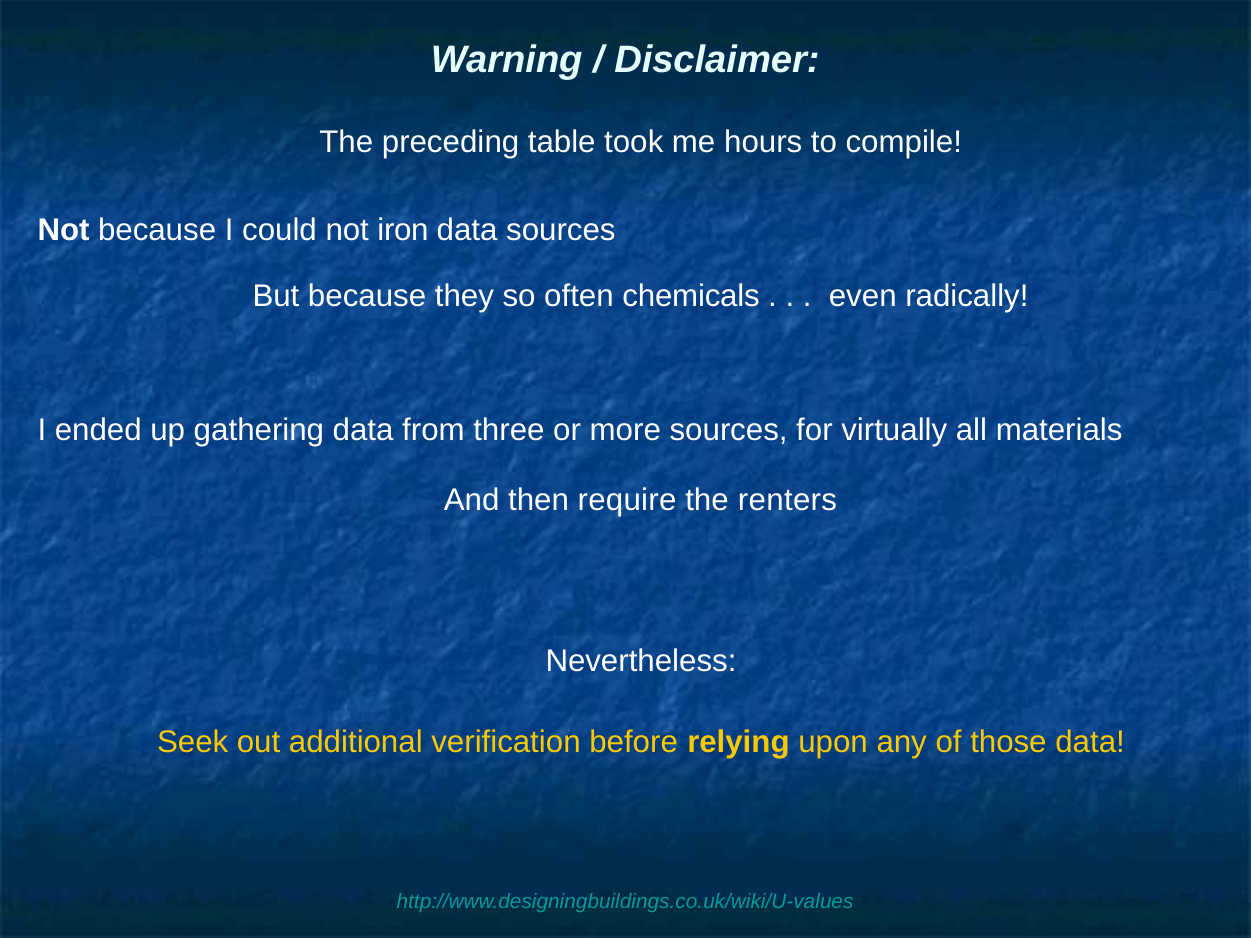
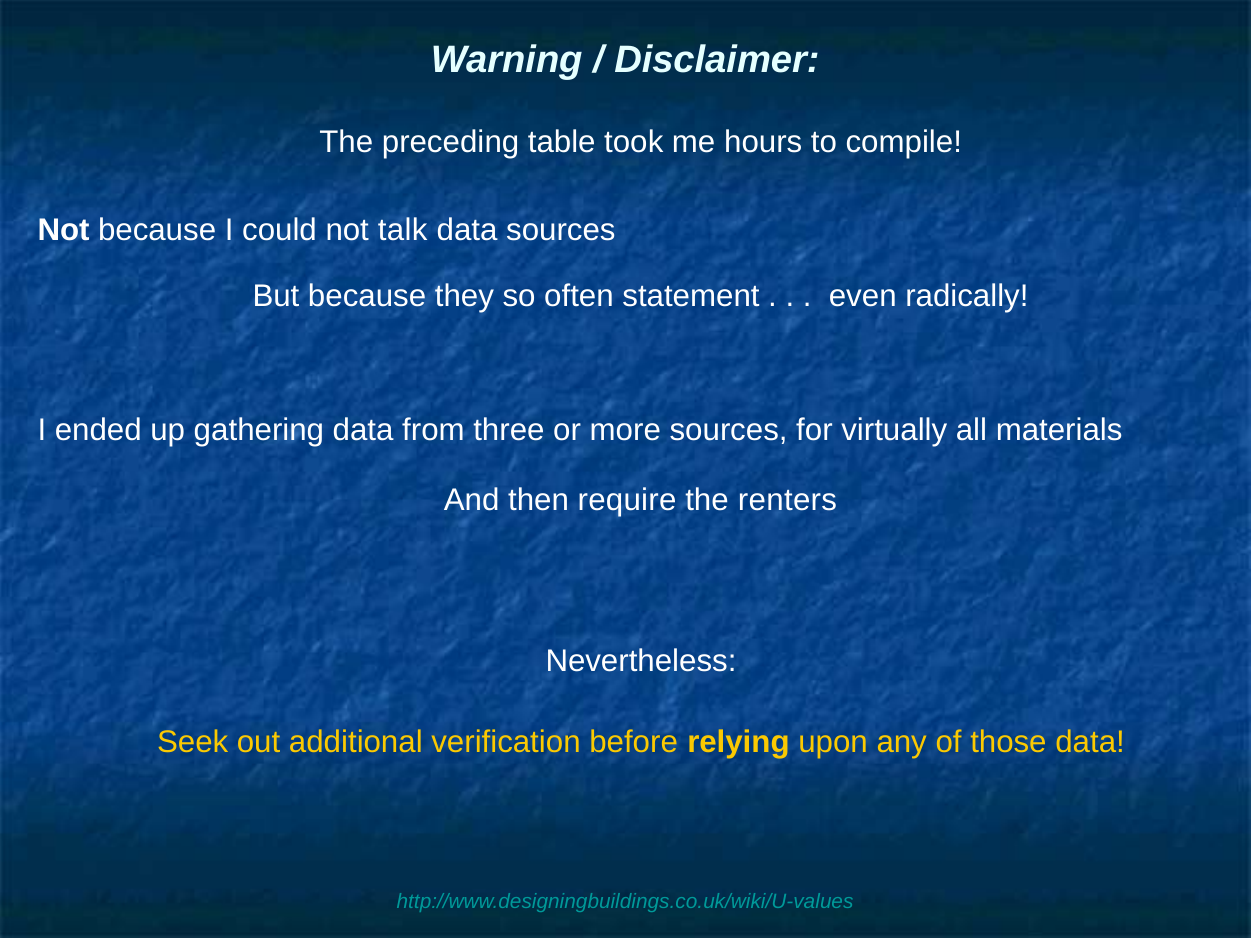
iron: iron -> talk (403, 231)
chemicals: chemicals -> statement (691, 297)
